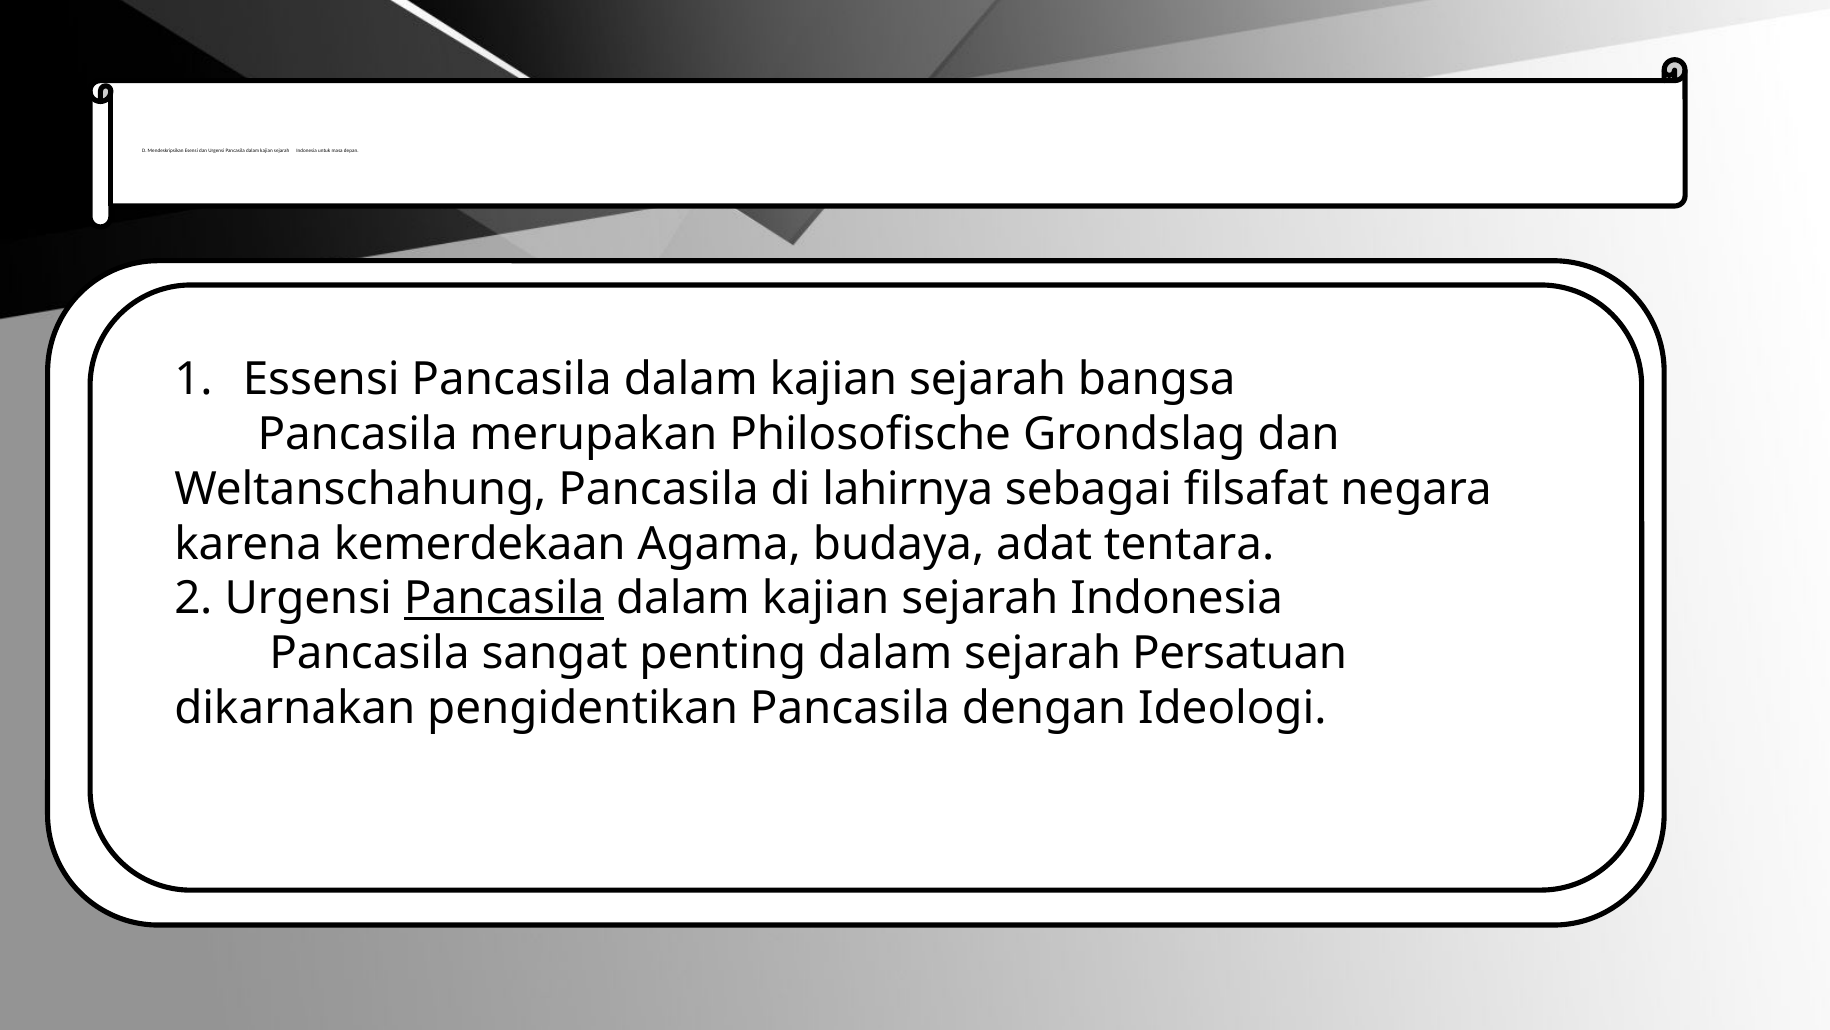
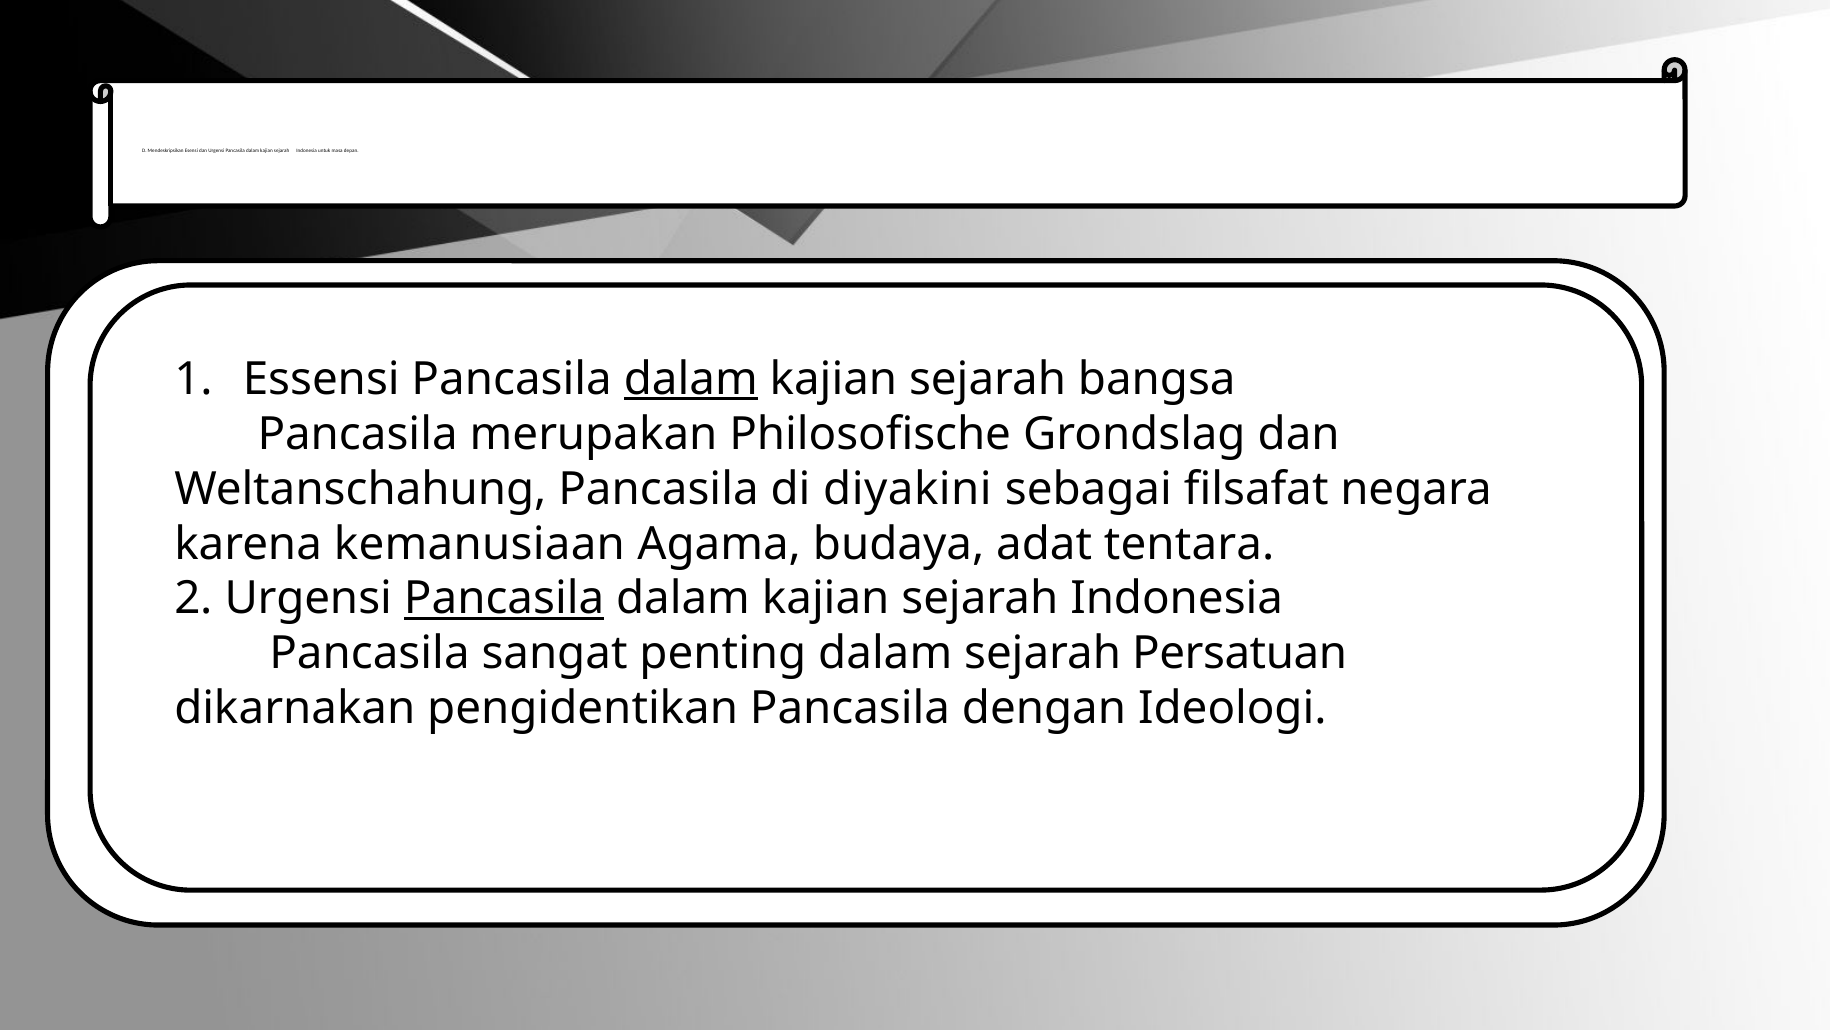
dalam underline: none -> present (691, 379)
lahirnya: lahirnya -> diyakini (907, 489)
kemerdekaan: kemerdekaan -> kemanusiaan (479, 544)
